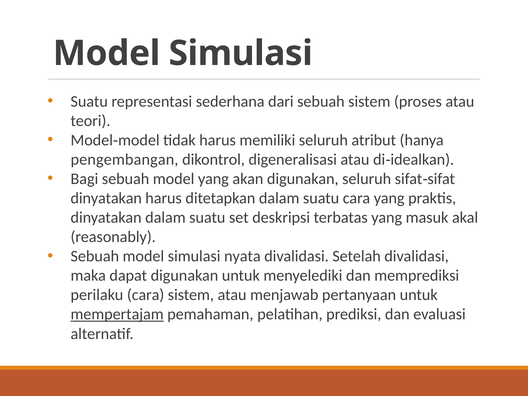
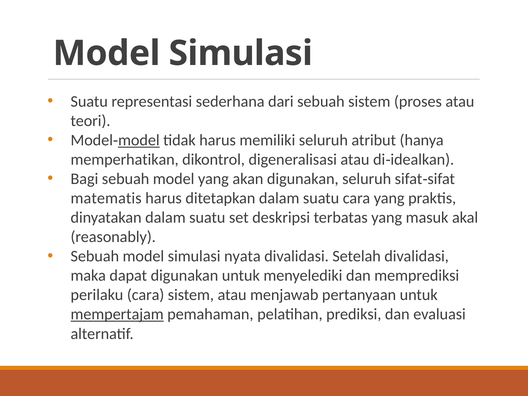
model underline: none -> present (139, 140)
pengembangan: pengembangan -> memperhatikan (125, 159)
dinyatakan: dinyatakan -> matematis (106, 198)
